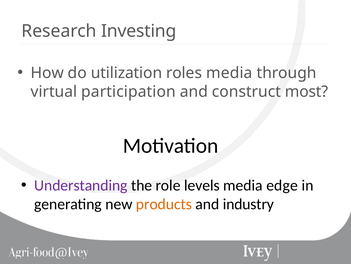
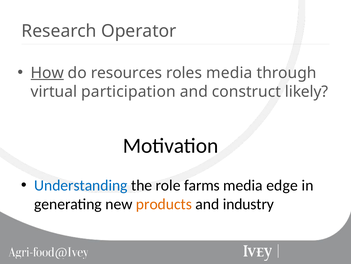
Investing: Investing -> Operator (139, 31)
How underline: none -> present (47, 73)
utilization: utilization -> resources (127, 73)
most: most -> likely (307, 91)
Understanding colour: purple -> blue (81, 185)
levels: levels -> farms (202, 185)
